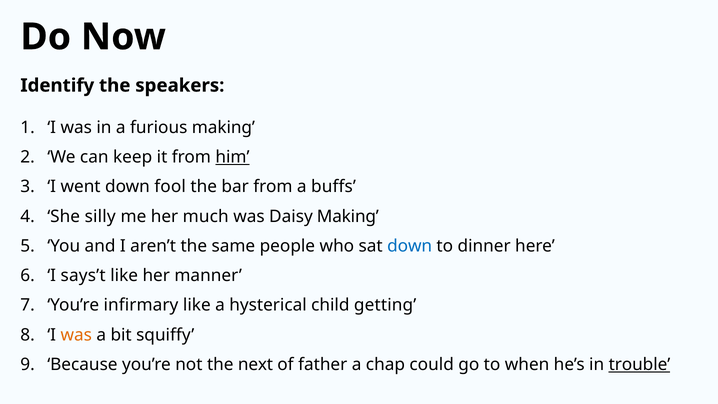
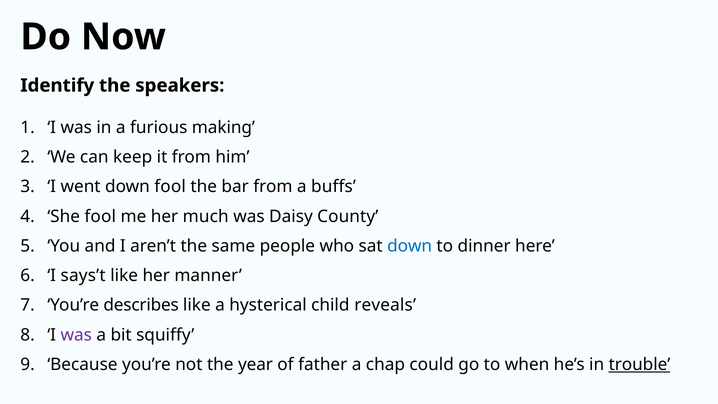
him underline: present -> none (232, 157)
She silly: silly -> fool (100, 216)
Daisy Making: Making -> County (348, 216)
infirmary: infirmary -> describes (141, 305)
getting: getting -> reveals (385, 305)
was colour: orange -> purple (76, 335)
next: next -> year (255, 364)
